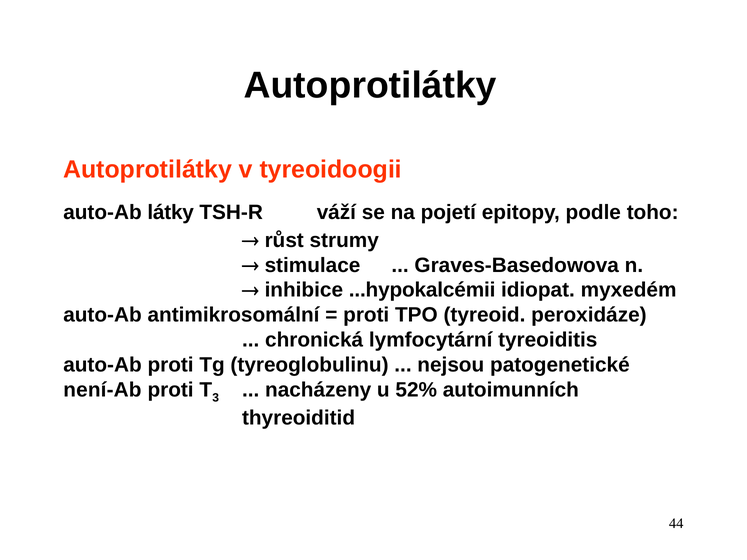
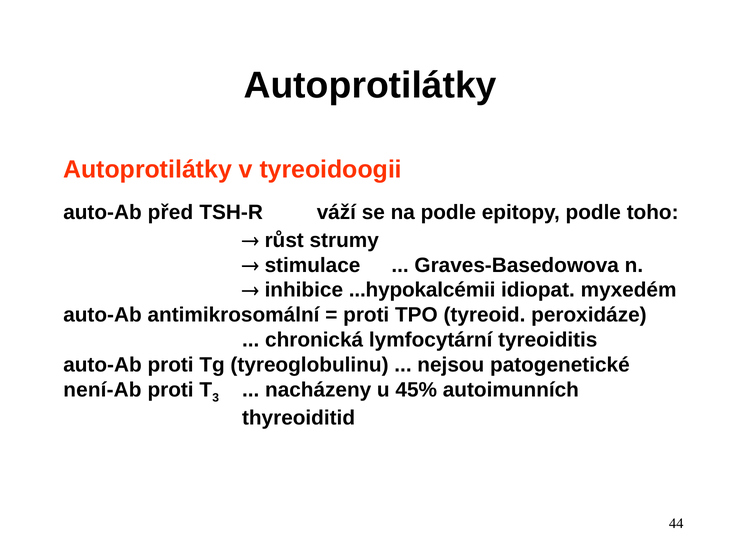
látky: látky -> před (170, 212)
na pojetí: pojetí -> podle (448, 212)
52%: 52% -> 45% (416, 390)
